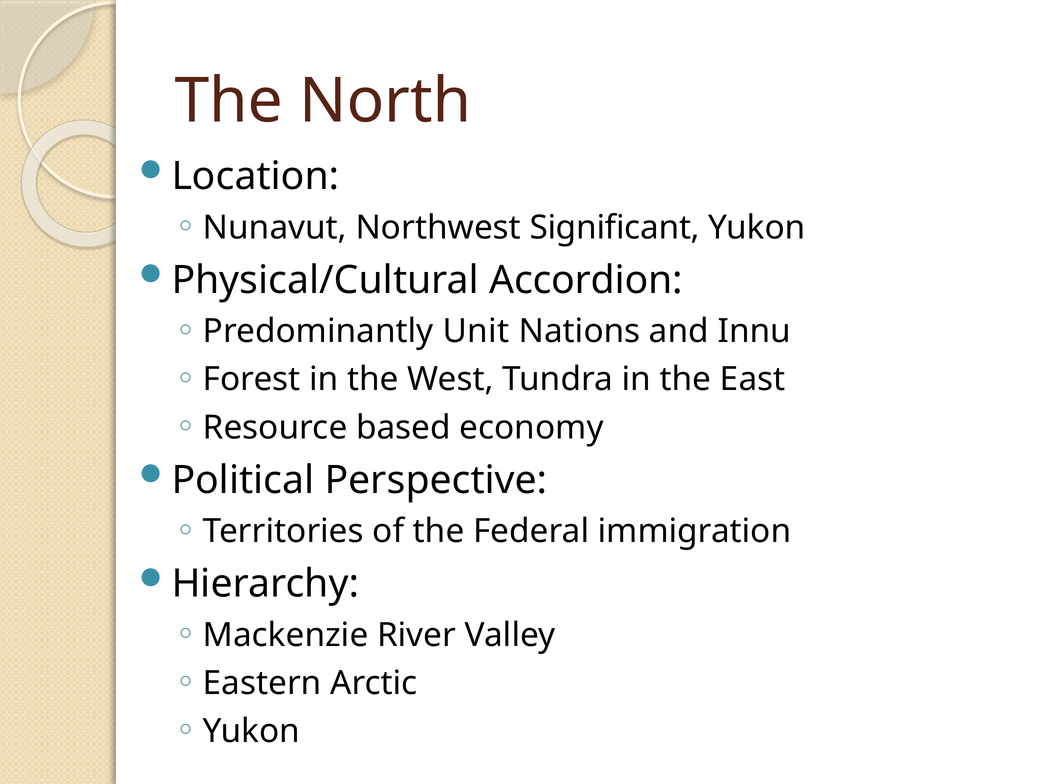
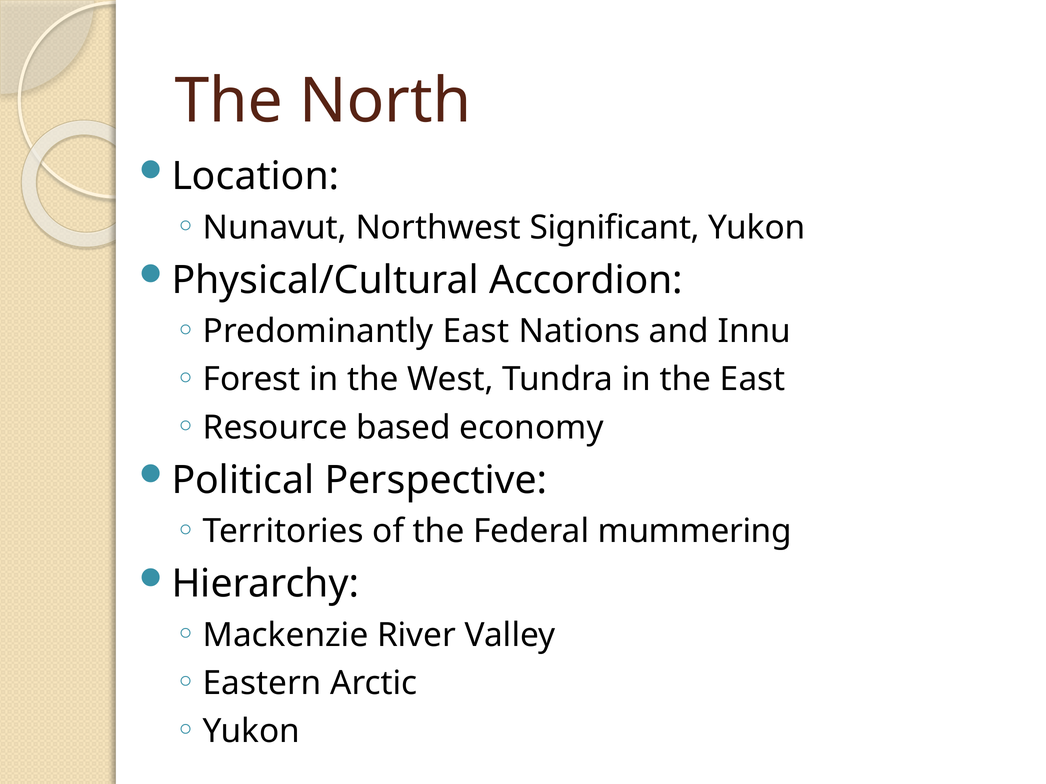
Predominantly Unit: Unit -> East (476, 332)
immigration: immigration -> mummering (695, 532)
